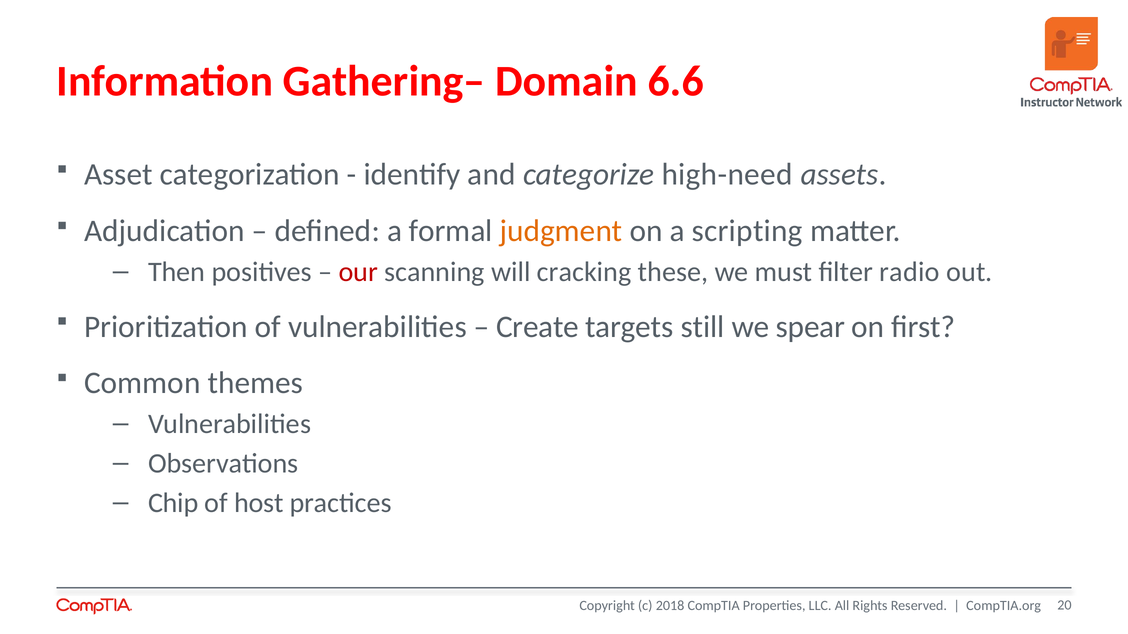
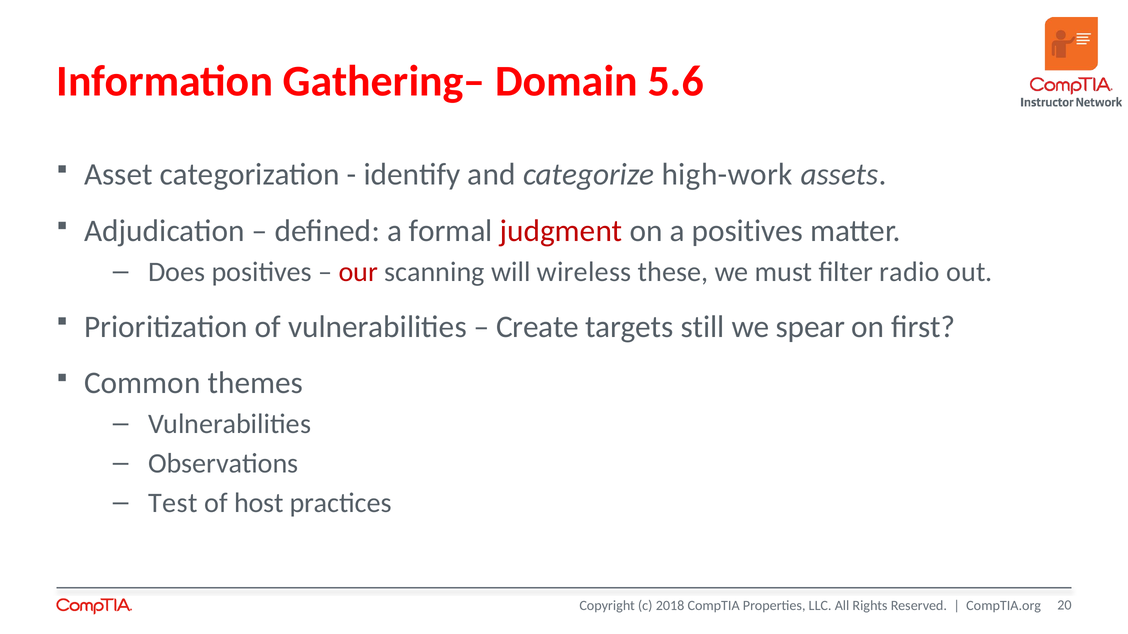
6.6: 6.6 -> 5.6 (676, 81)
high-need: high-need -> high-work (727, 175)
judgment colour: orange -> red (561, 231)
a scripting: scripting -> positives (747, 231)
Then: Then -> Does (177, 272)
cracking: cracking -> wireless (584, 272)
Chip: Chip -> Test (173, 503)
